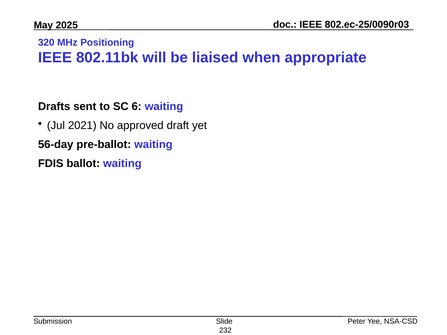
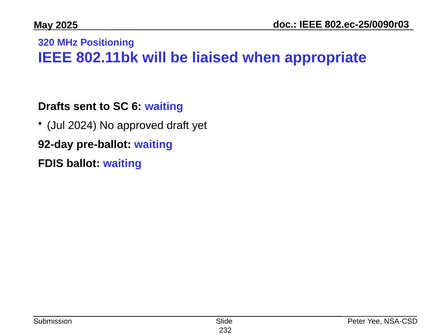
2021: 2021 -> 2024 (82, 126)
56-day: 56-day -> 92-day (56, 145)
